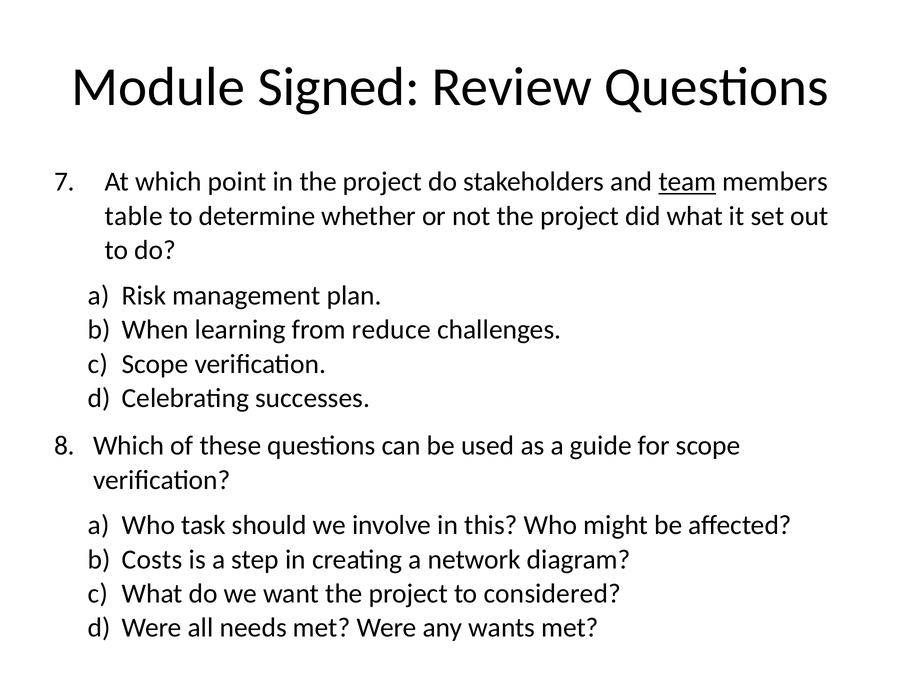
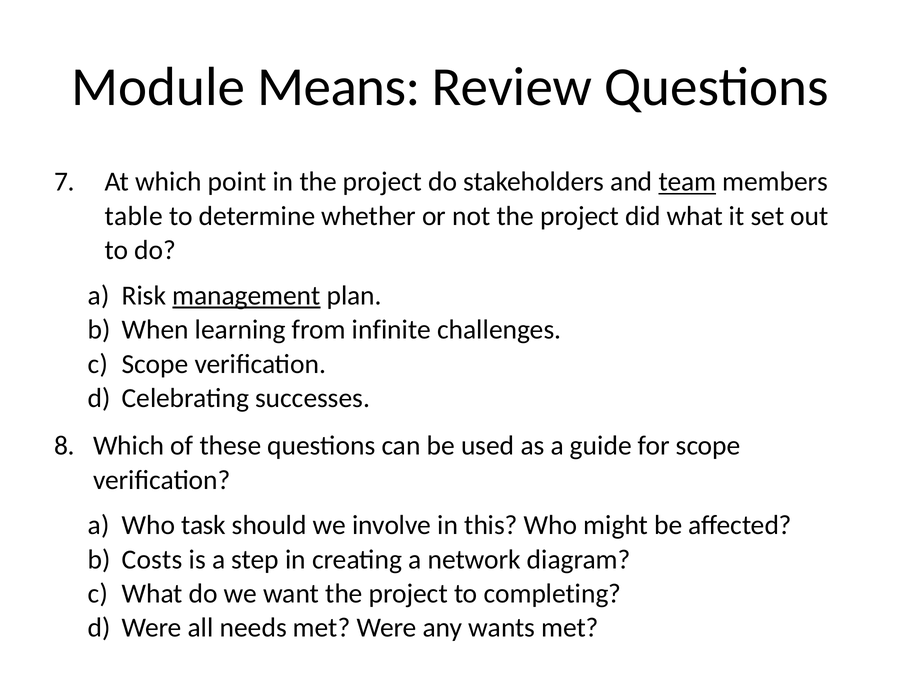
Signed: Signed -> Means (339, 87)
management underline: none -> present (246, 295)
reduce: reduce -> infinite (392, 330)
considered: considered -> completing (552, 593)
